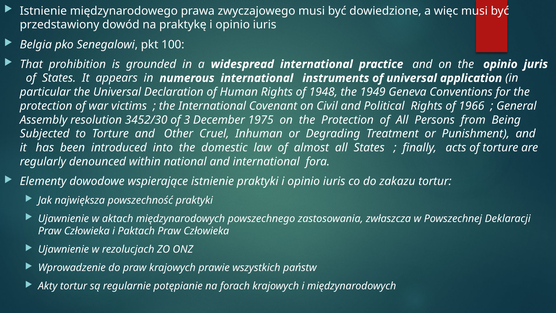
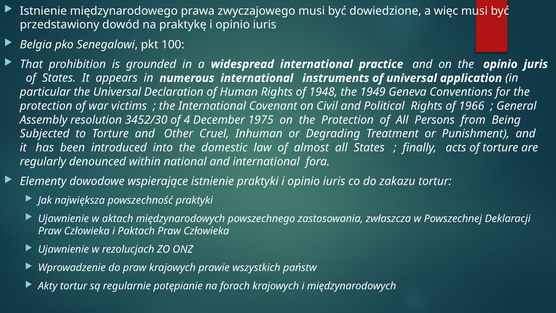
3: 3 -> 4 (187, 120)
